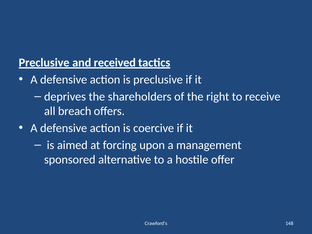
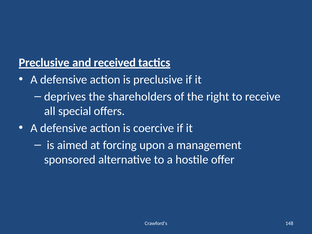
breach: breach -> special (75, 111)
